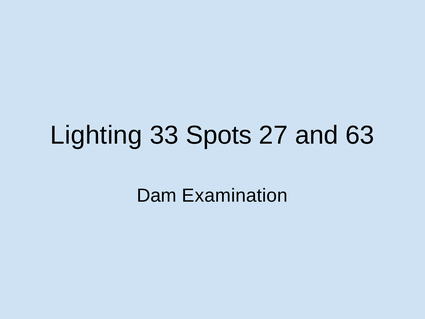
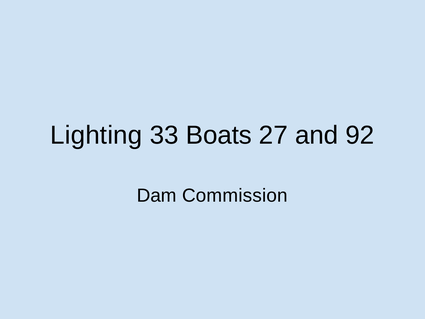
Spots: Spots -> Boats (219, 135)
63: 63 -> 92 (360, 135)
Examination: Examination -> Commission (235, 195)
